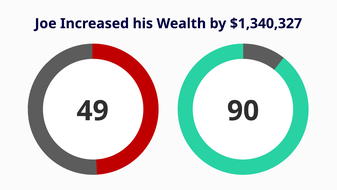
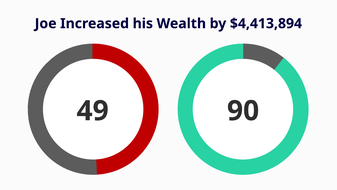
$1,340,327: $1,340,327 -> $4,413,894 (266, 23)
